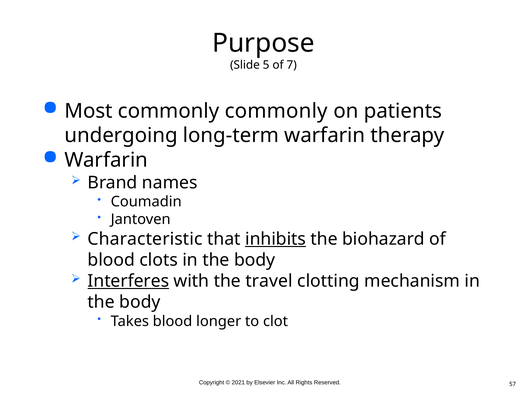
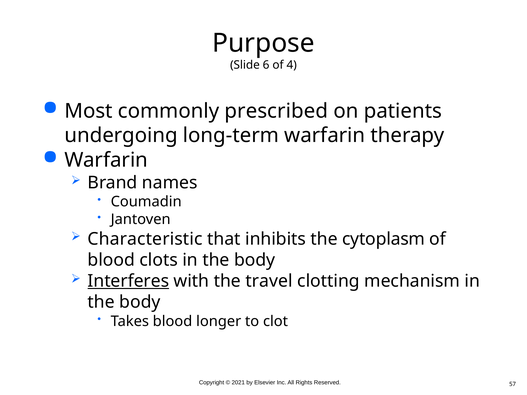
5: 5 -> 6 (266, 65)
7: 7 -> 4 (292, 65)
commonly commonly: commonly -> prescribed (276, 111)
inhibits underline: present -> none (276, 239)
biohazard: biohazard -> cytoplasm (384, 239)
